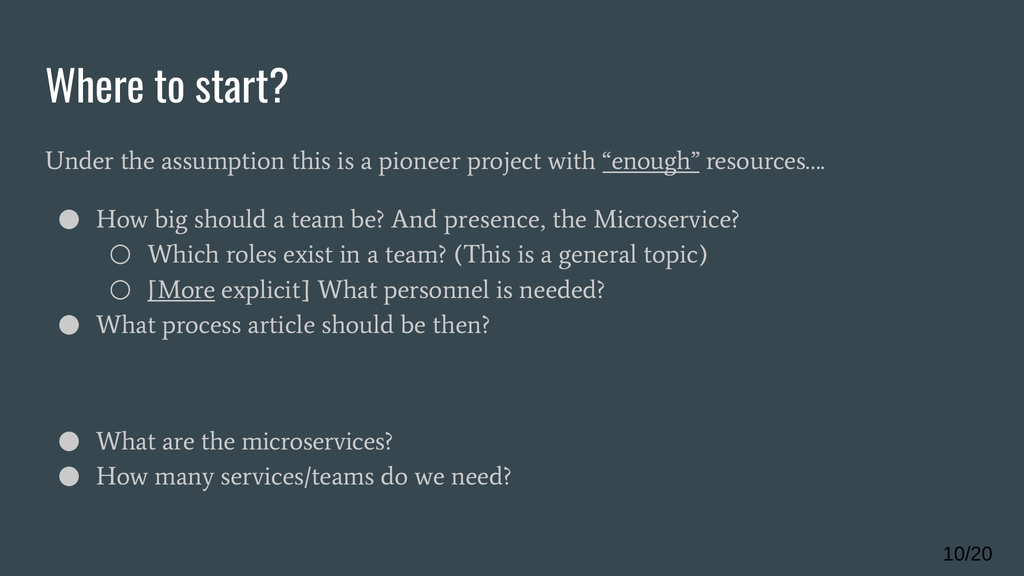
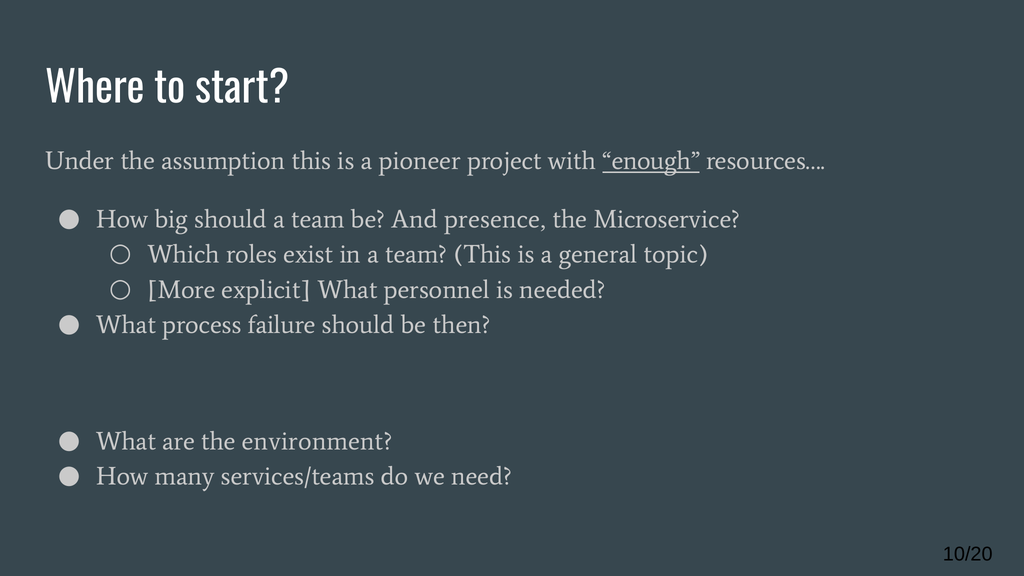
More underline: present -> none (181, 290)
article: article -> failure (282, 325)
microservices: microservices -> environment (317, 441)
